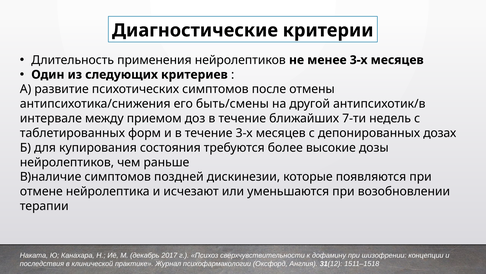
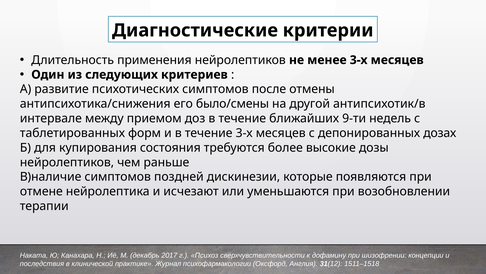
быть/смены: быть/смены -> было/смены (232, 104)
7-ти: 7-ти -> 9-ти (354, 118)
